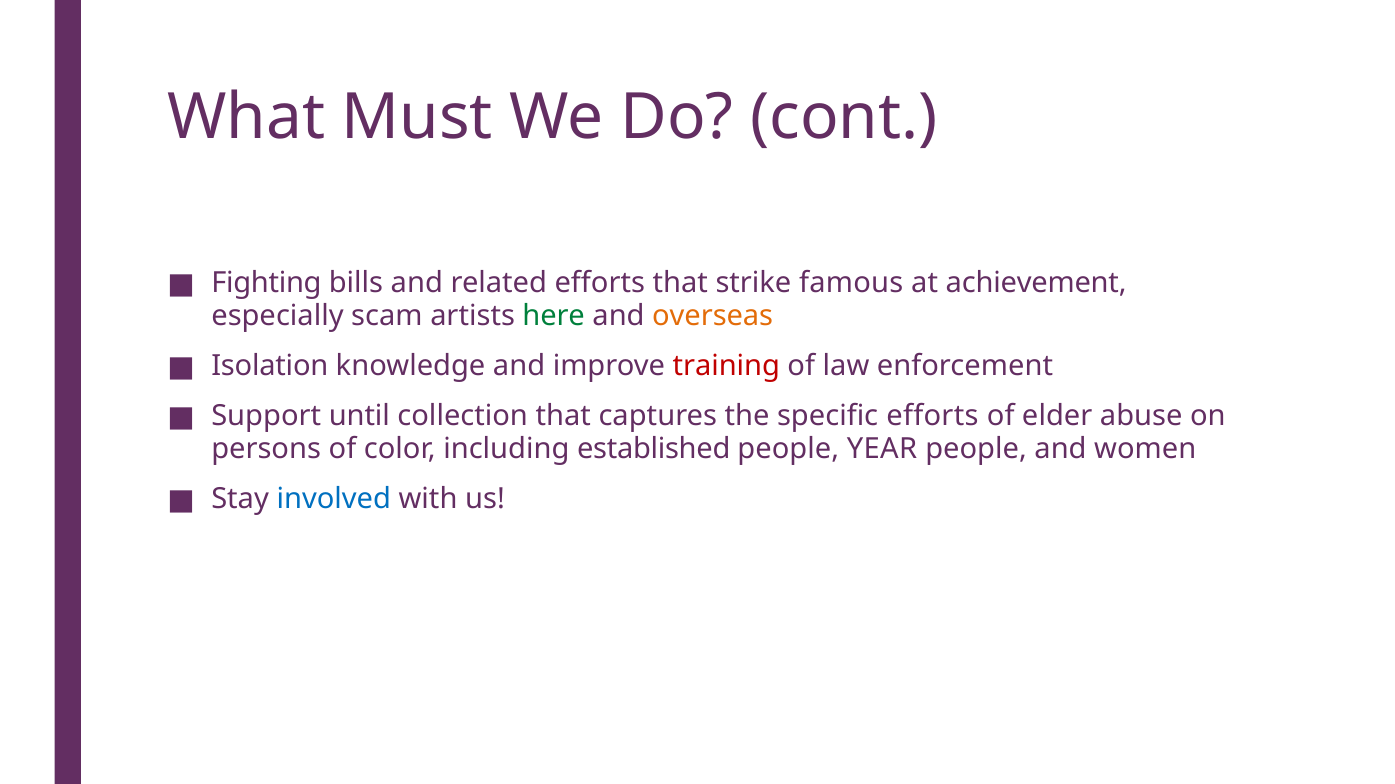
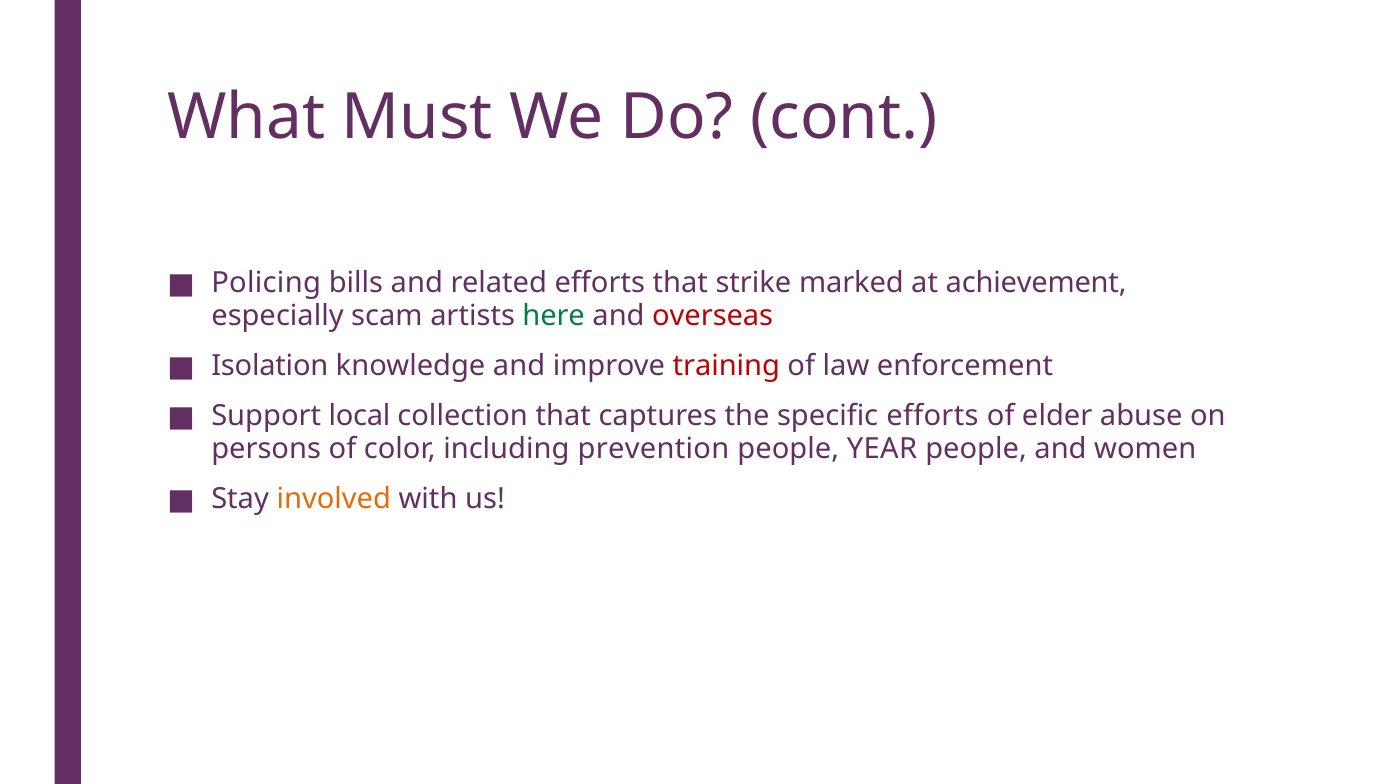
Fighting: Fighting -> Policing (266, 283)
famous: famous -> marked (851, 283)
overseas colour: orange -> red (713, 316)
until: until -> local (359, 417)
established: established -> prevention (653, 450)
involved colour: blue -> orange (334, 500)
